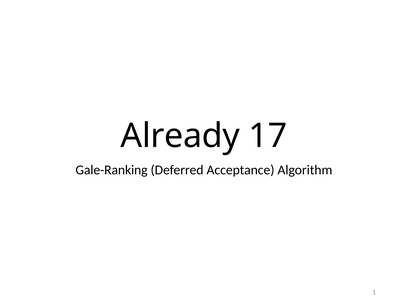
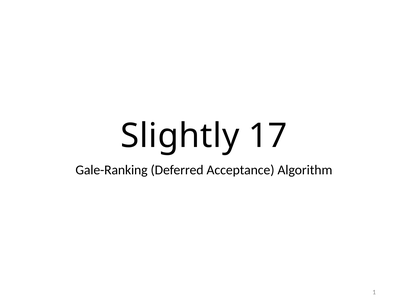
Already: Already -> Slightly (180, 136)
